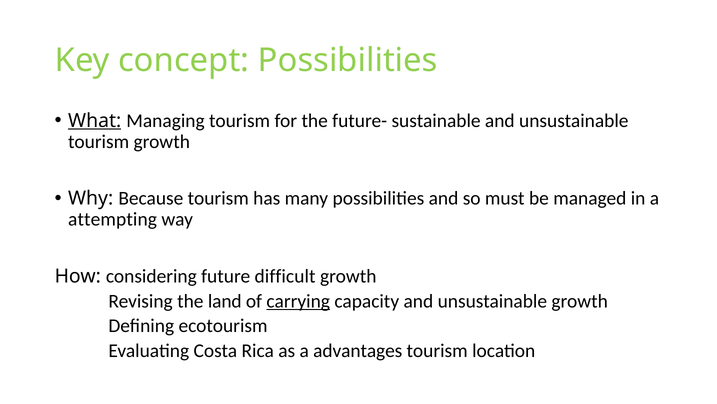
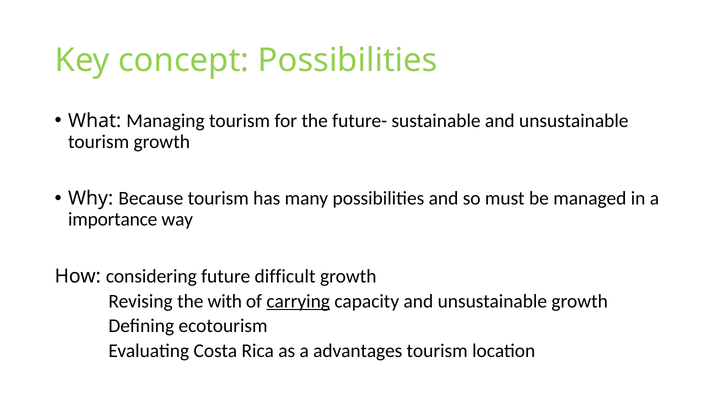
What underline: present -> none (95, 120)
attempting: attempting -> importance (113, 219)
land: land -> with (225, 301)
